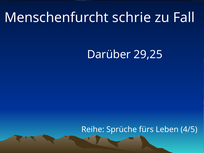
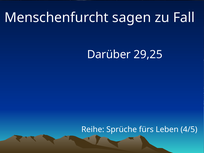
schrie: schrie -> sagen (132, 18)
